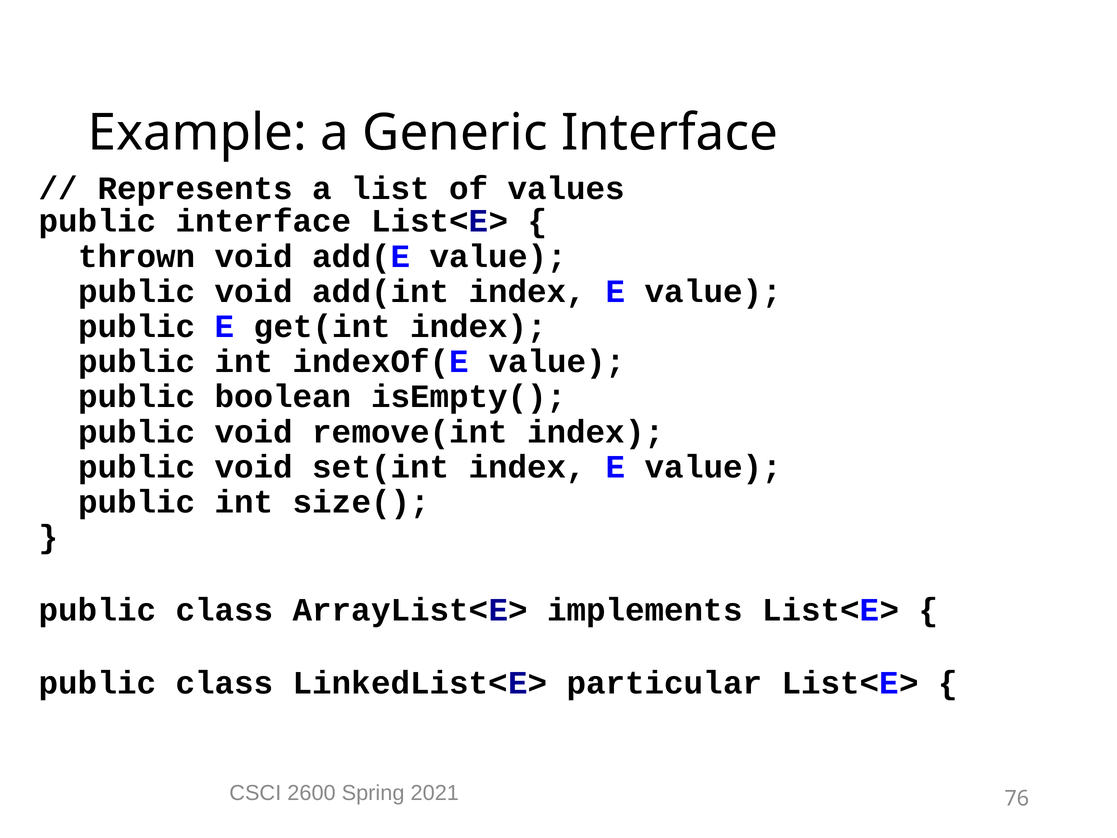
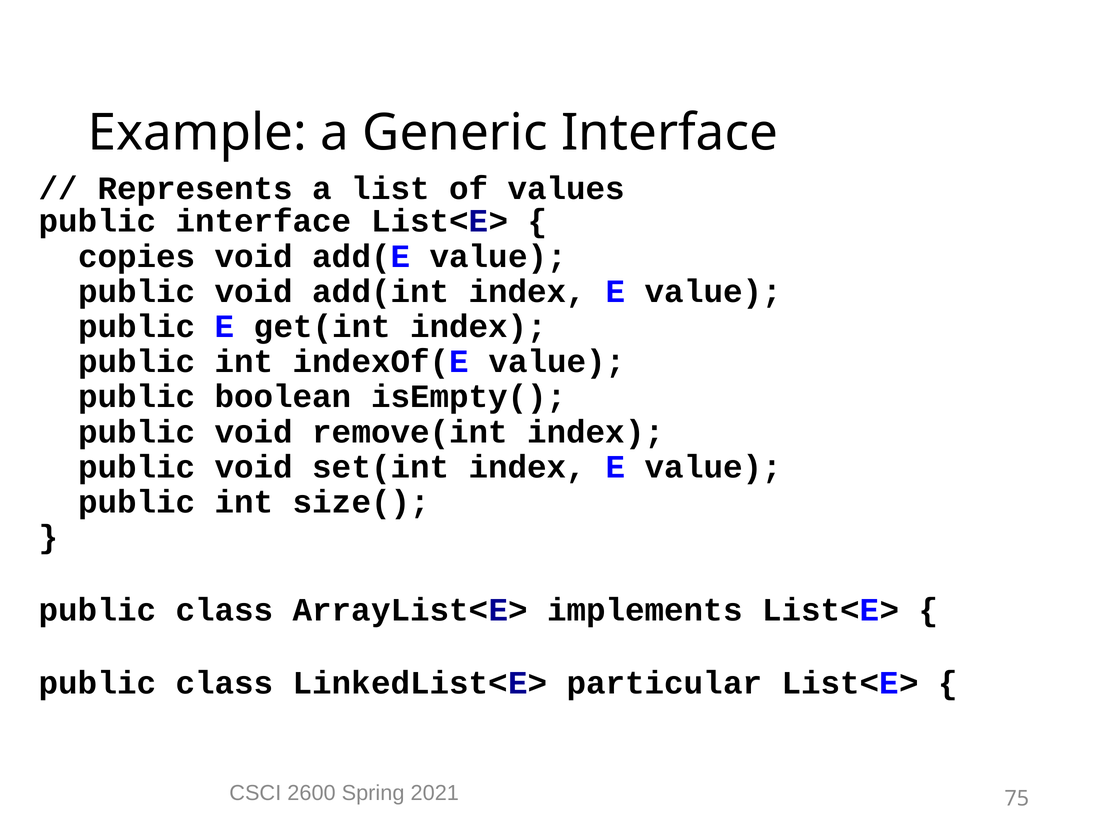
thrown: thrown -> copies (137, 256)
76: 76 -> 75 (1017, 799)
